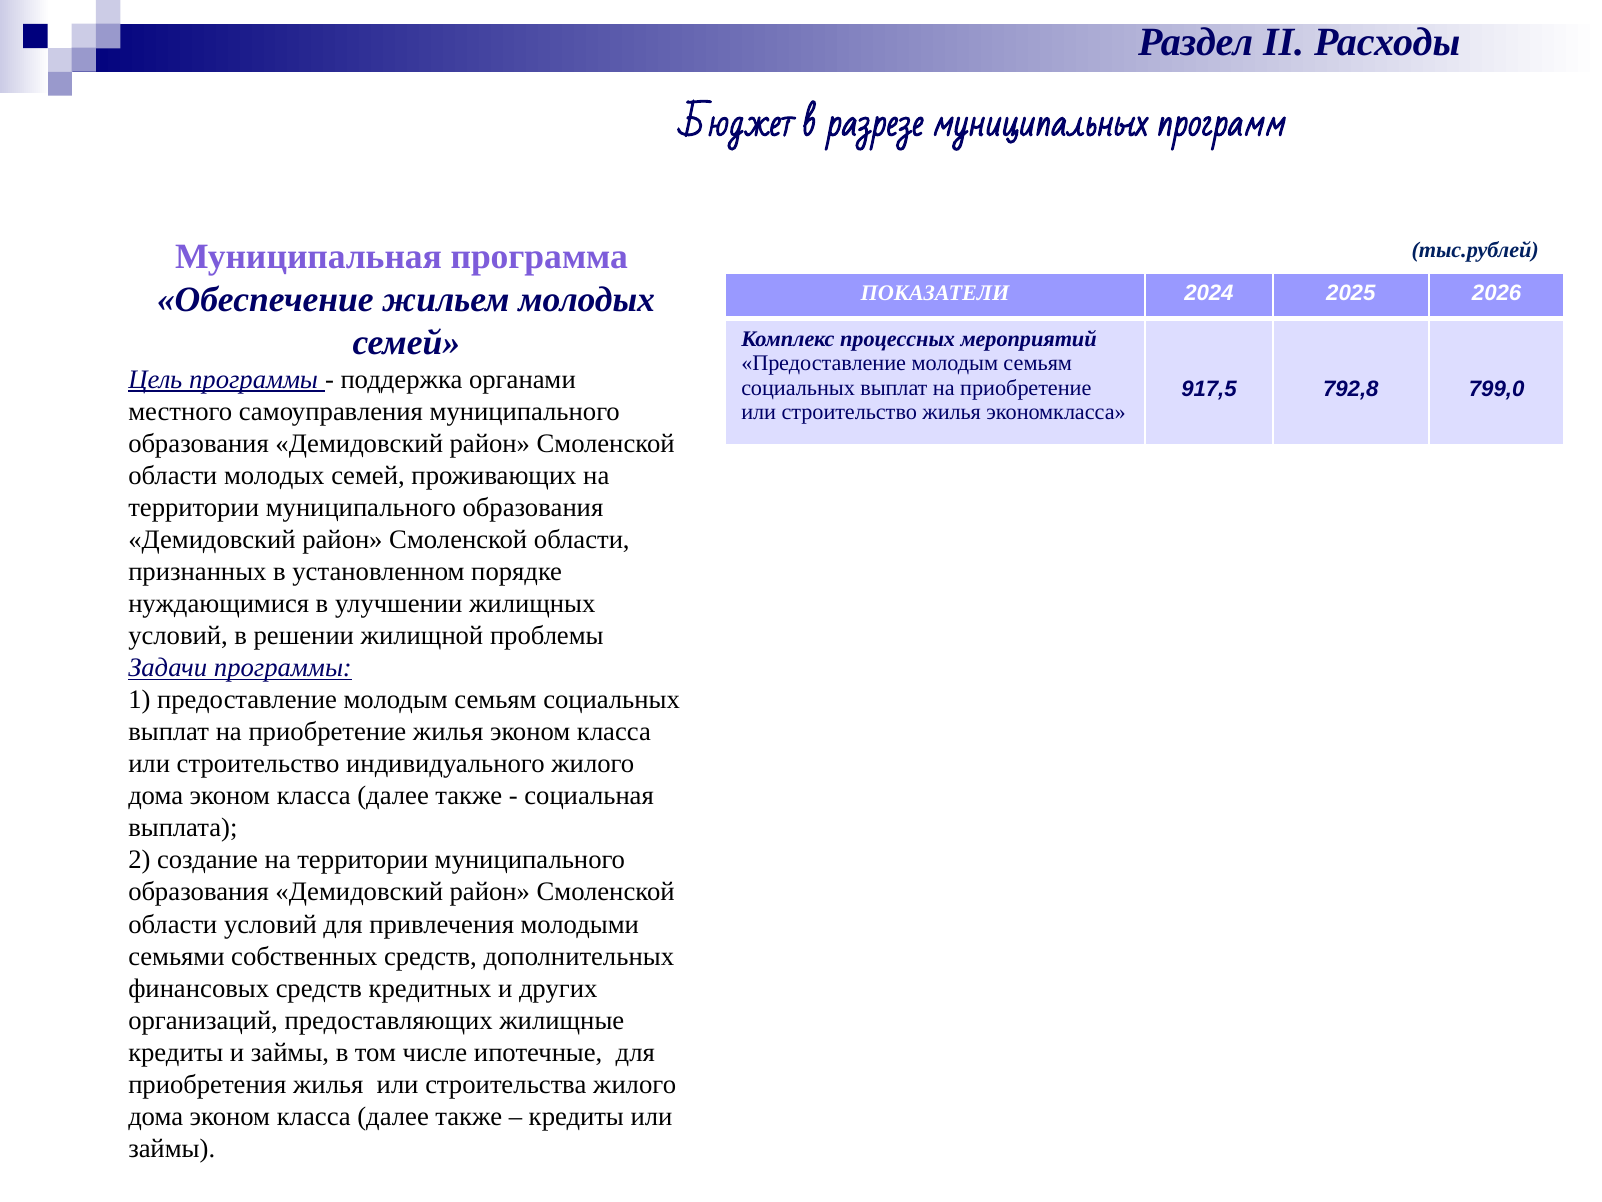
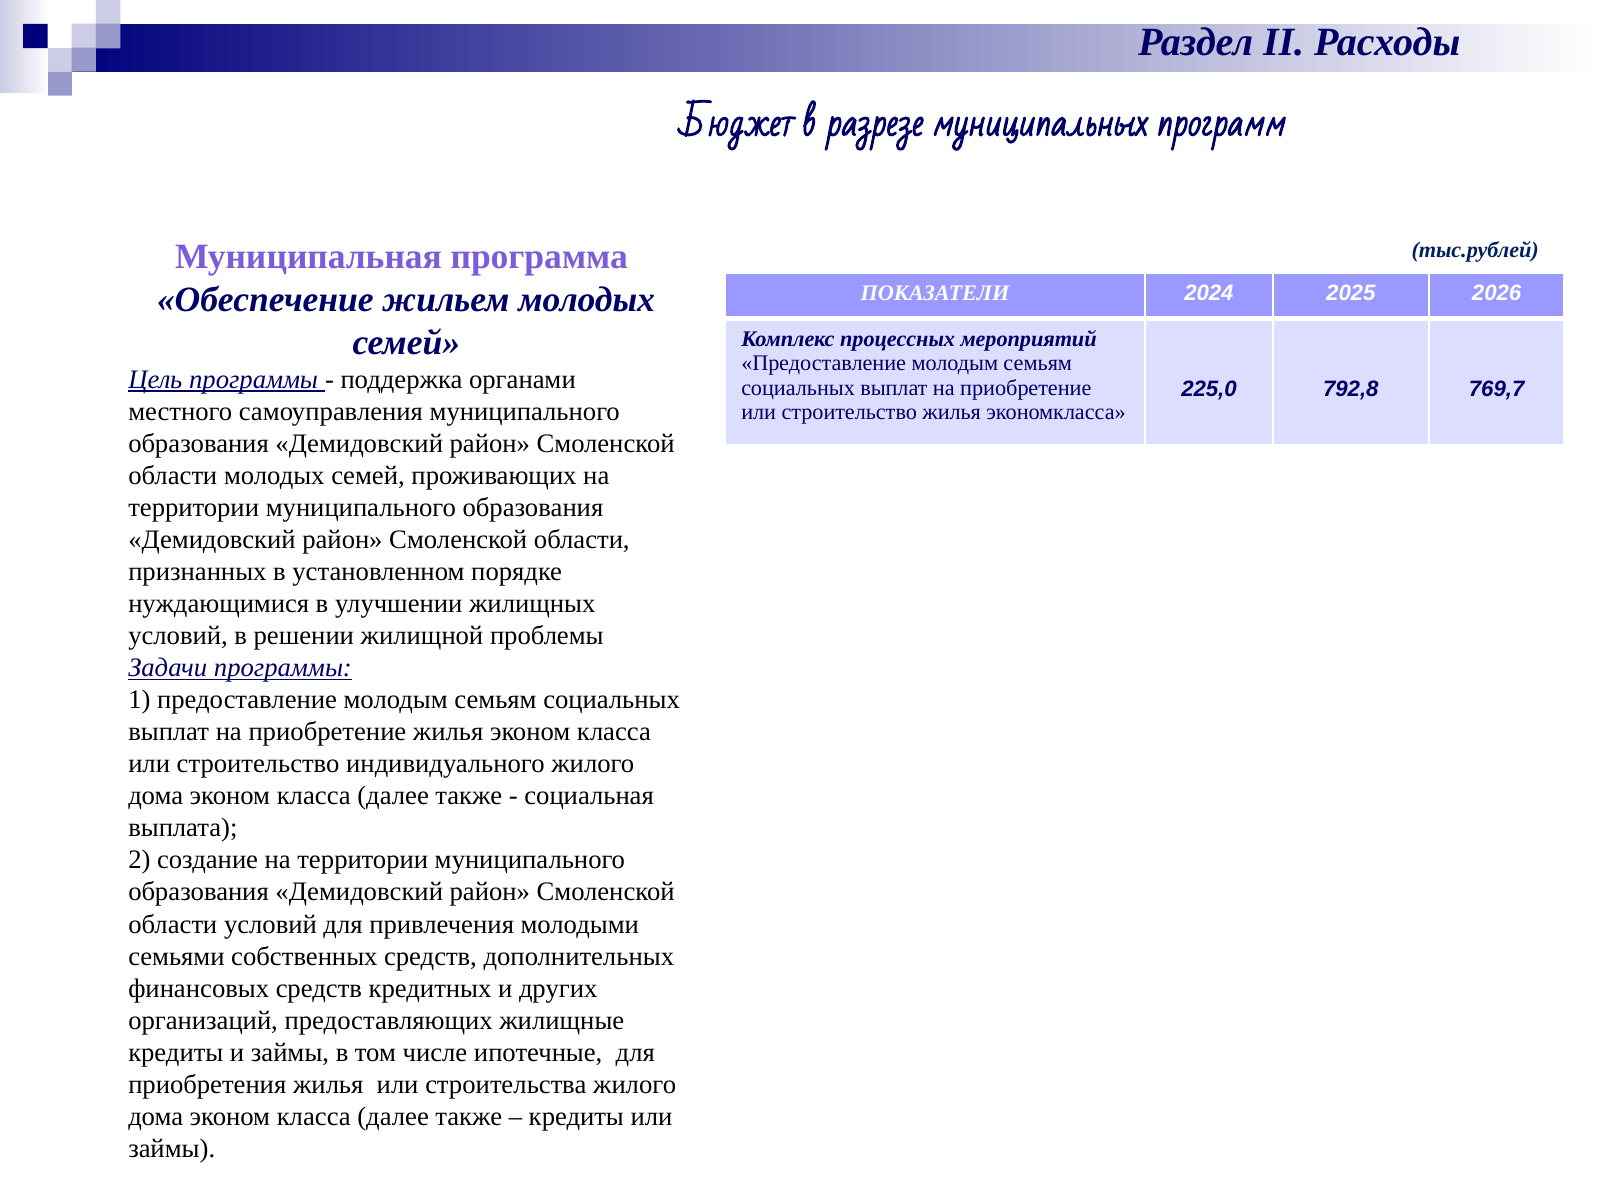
917,5: 917,5 -> 225,0 (1209, 389)
799,0: 799,0 -> 769,7 (1497, 389)
